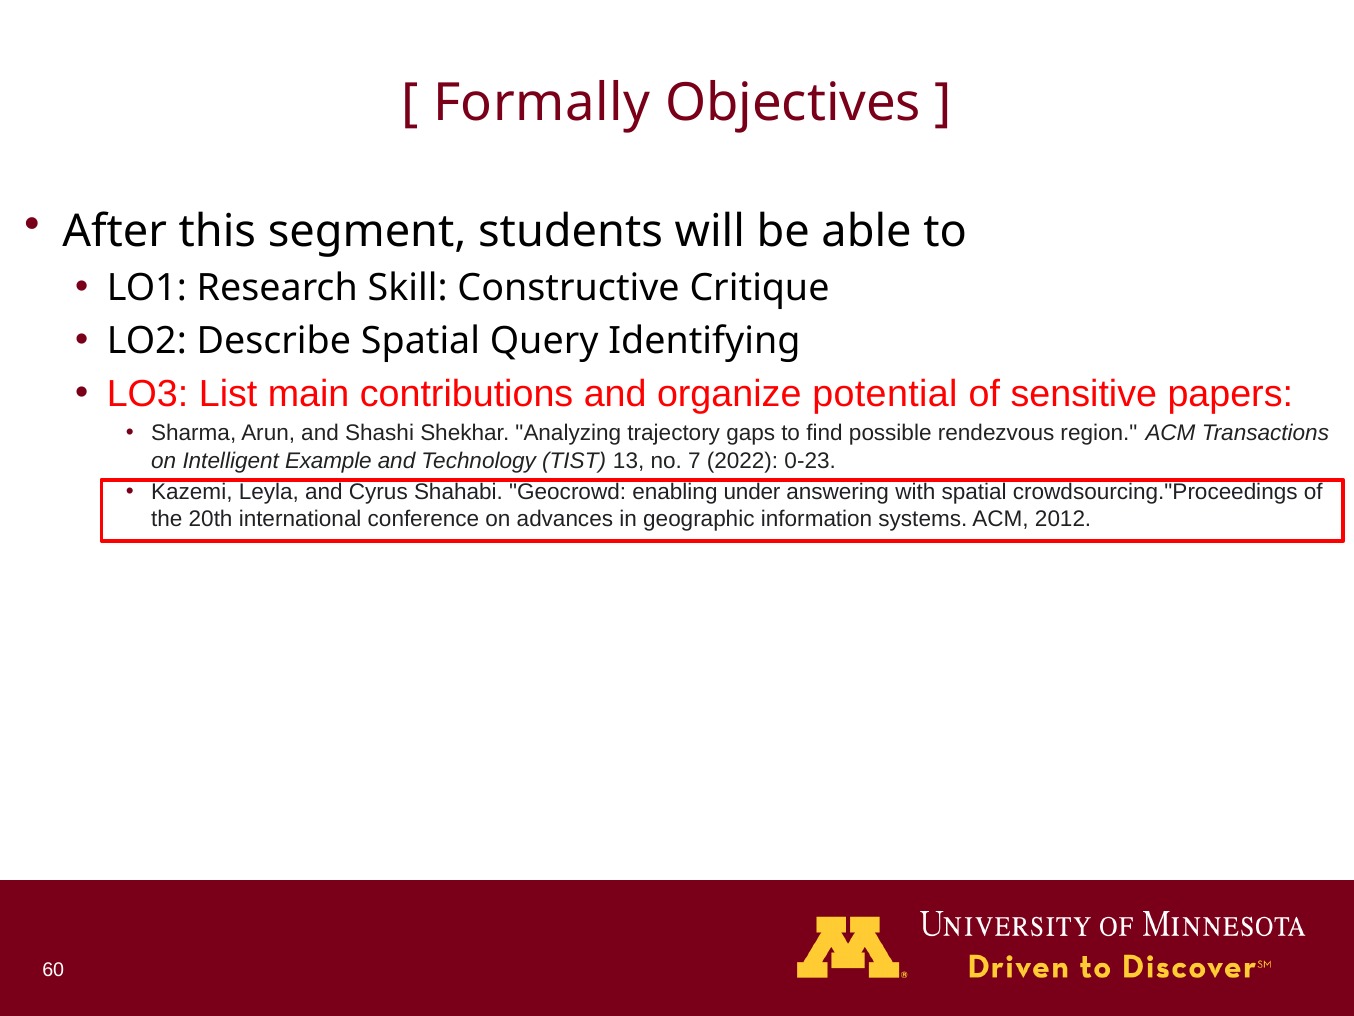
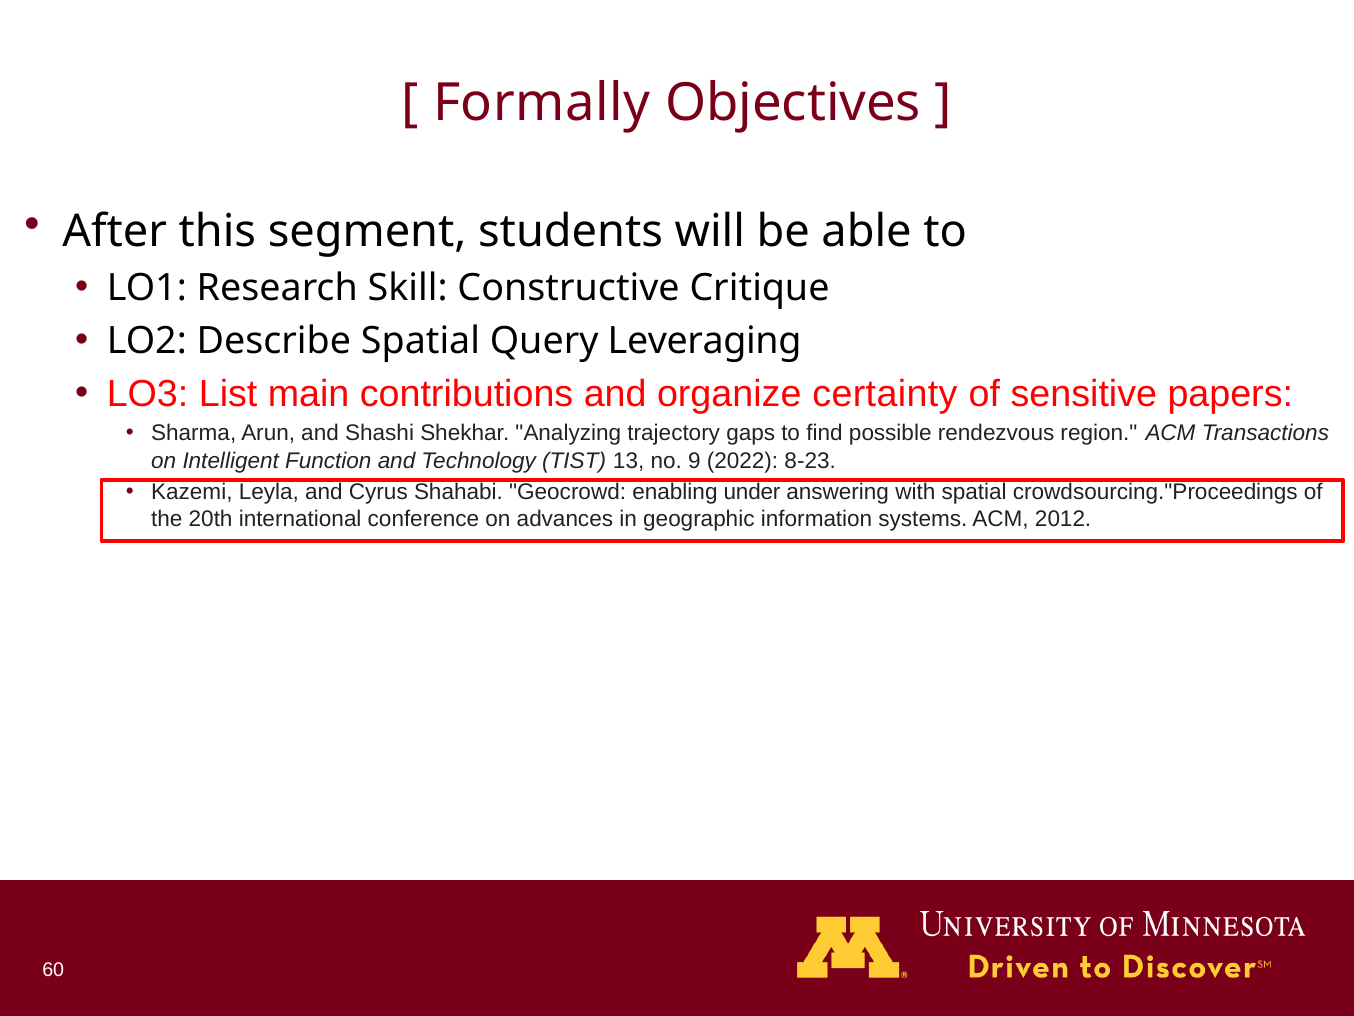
Identifying: Identifying -> Leveraging (705, 341)
potential: potential -> certainty (885, 394)
Example: Example -> Function (328, 460)
7: 7 -> 9 (694, 460)
0-23: 0-23 -> 8-23 (810, 460)
